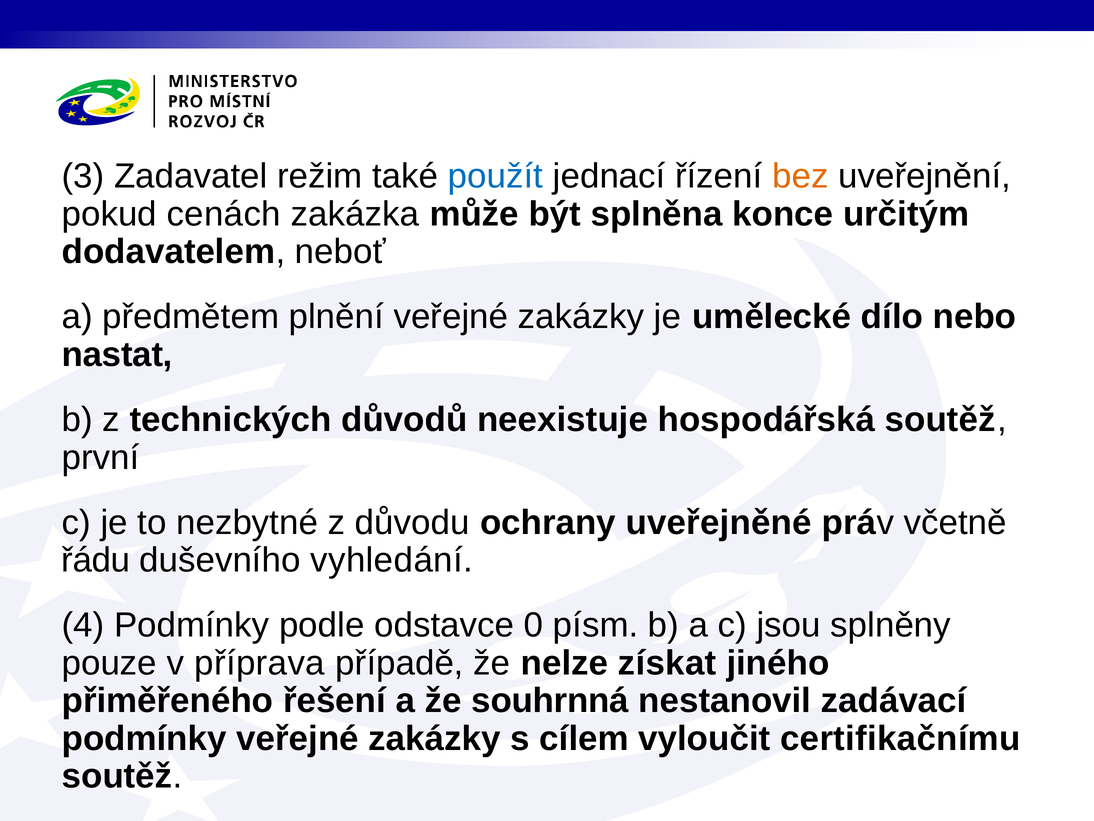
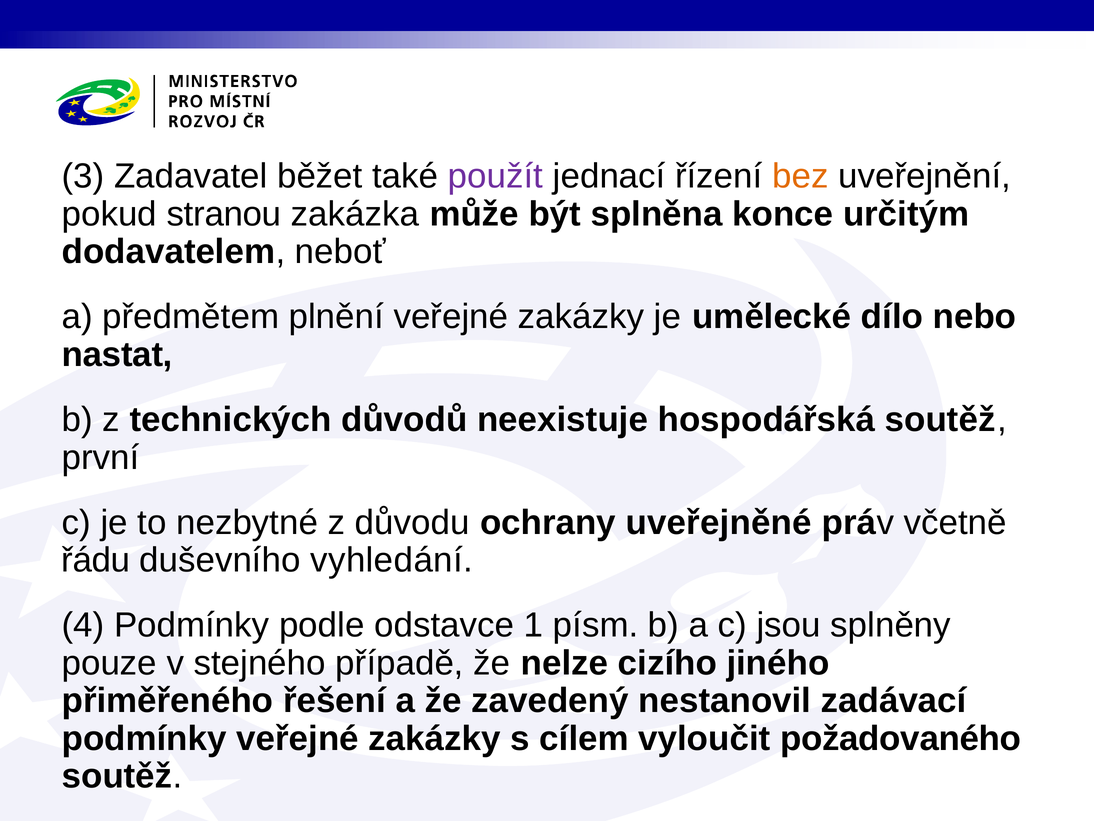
režim: režim -> běžet (320, 176)
použít colour: blue -> purple (496, 176)
cenách: cenách -> stranou (224, 214)
0: 0 -> 1 (533, 625)
příprava: příprava -> stejného (260, 663)
získat: získat -> cizího (667, 663)
souhrnná: souhrnná -> zavedený (550, 701)
certifikačnímu: certifikačnímu -> požadovaného (901, 738)
